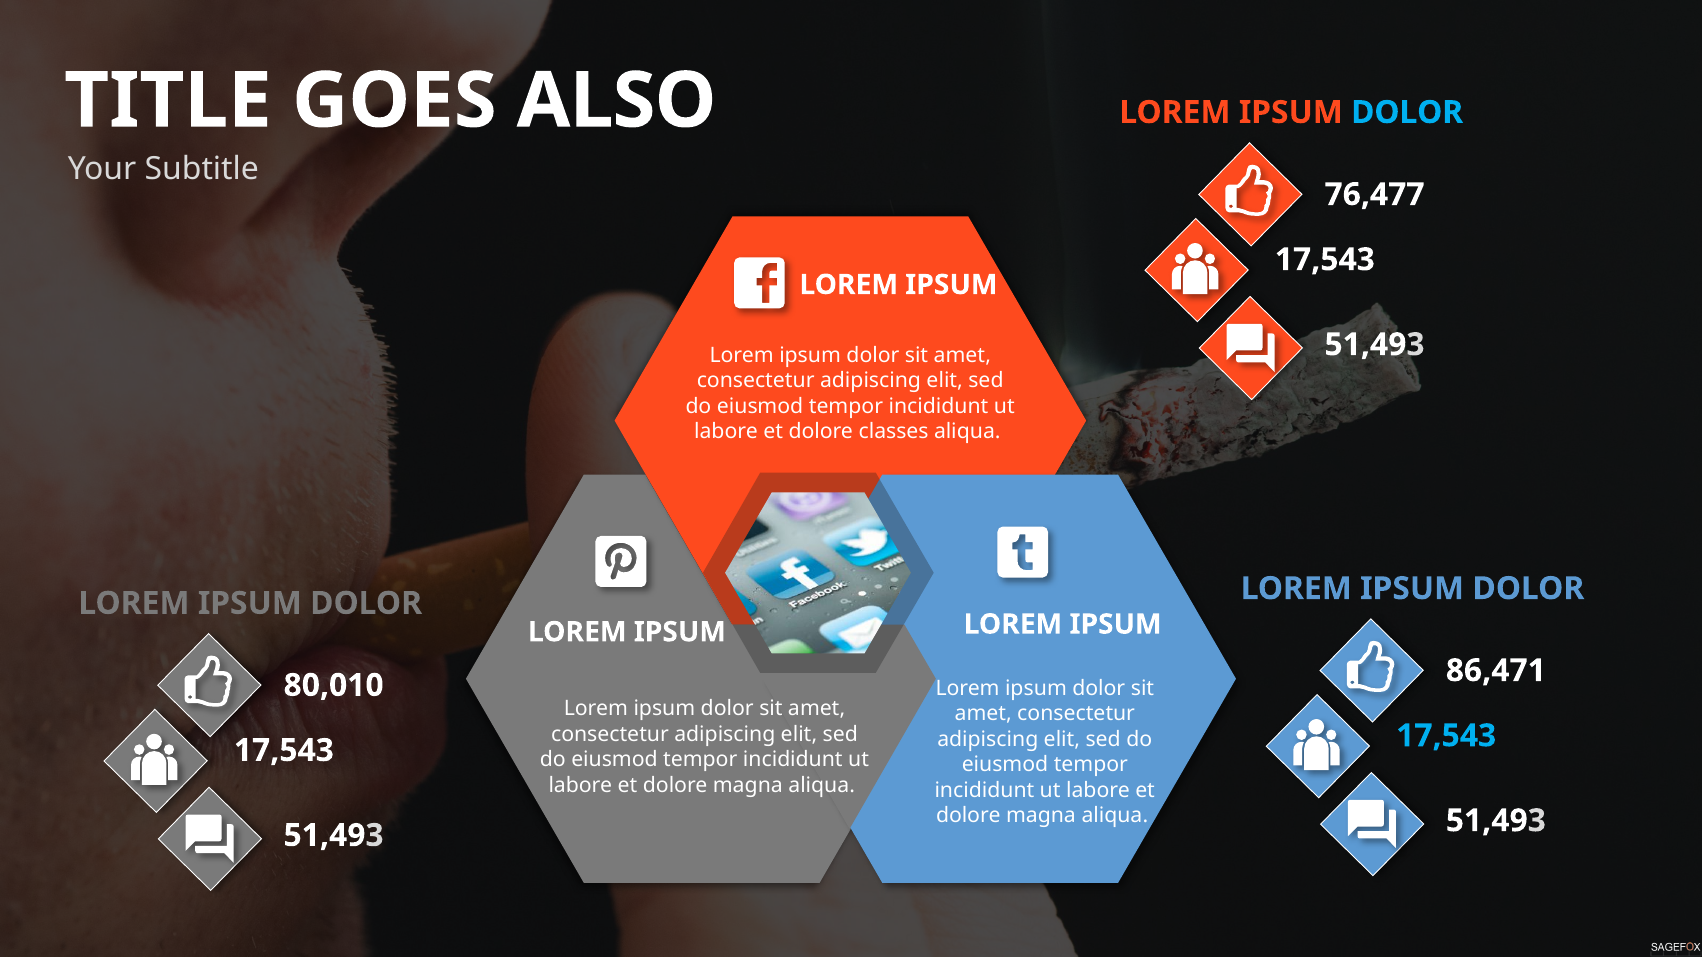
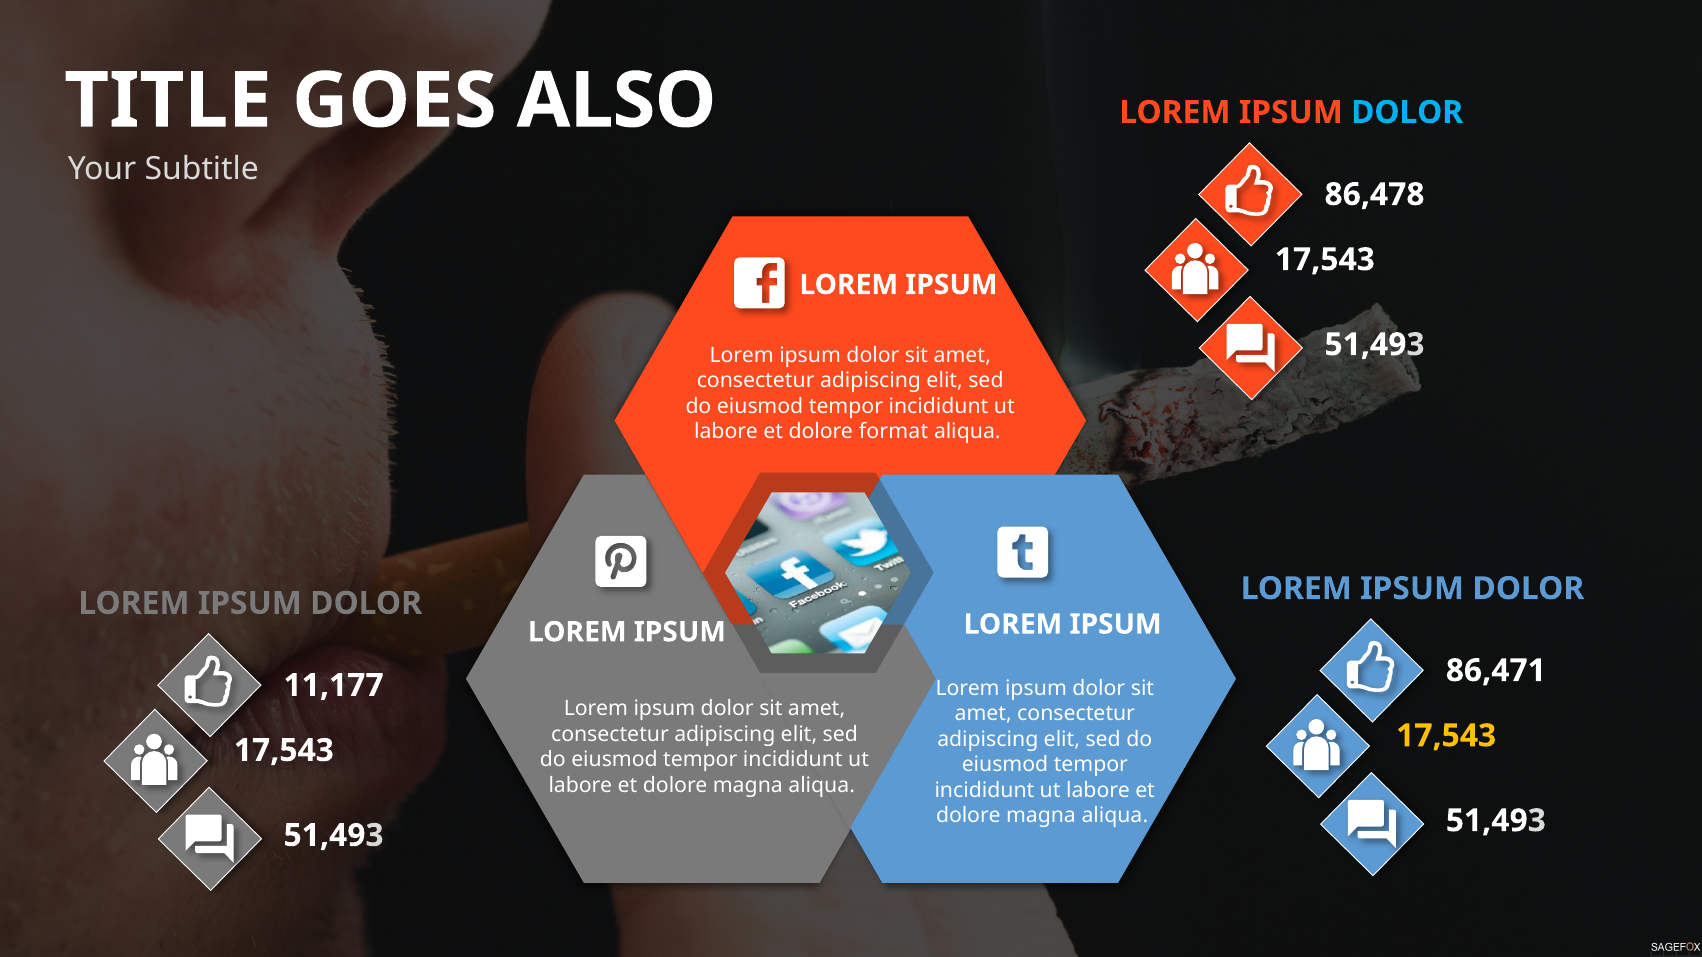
76,477: 76,477 -> 86,478 (1375, 195)
classes: classes -> format (893, 432)
80,010: 80,010 -> 11,177 (334, 686)
17,543 colour: light blue -> yellow (1446, 736)
